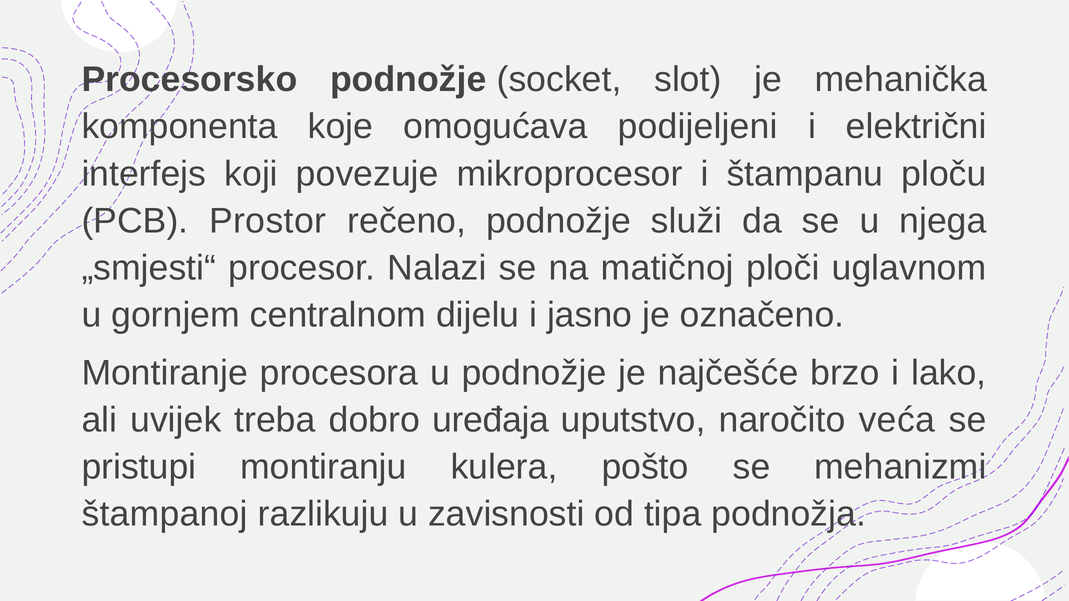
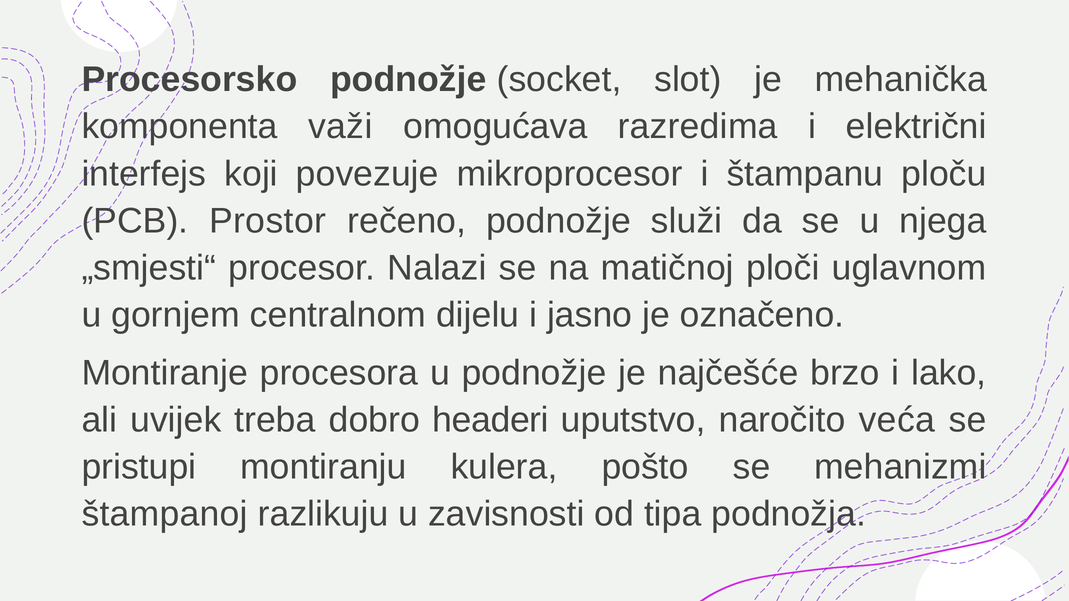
koje: koje -> važi (340, 127)
podijeljeni: podijeljeni -> razredima (698, 127)
uređaja: uređaja -> headeri (491, 420)
